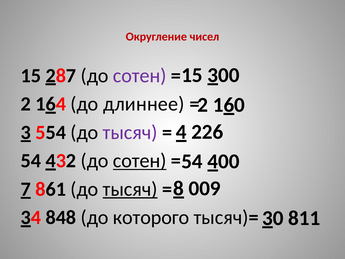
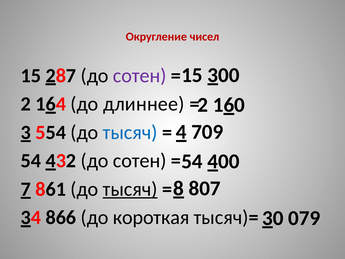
226: 226 -> 709 (207, 132)
тысяч colour: purple -> blue (130, 132)
сотен underline: present -> none (140, 161)
009: 009 -> 807 (205, 188)
848: 848 -> 866 (61, 217)
которого: которого -> короткая (151, 217)
811: 811 -> 079 (304, 218)
